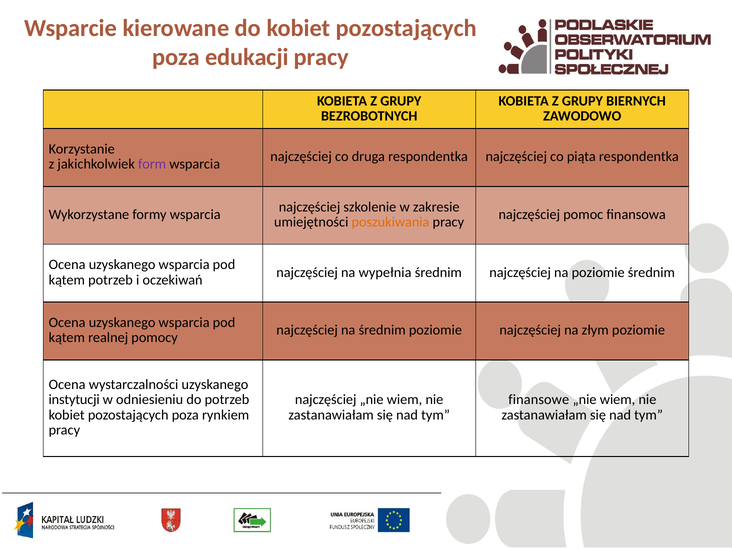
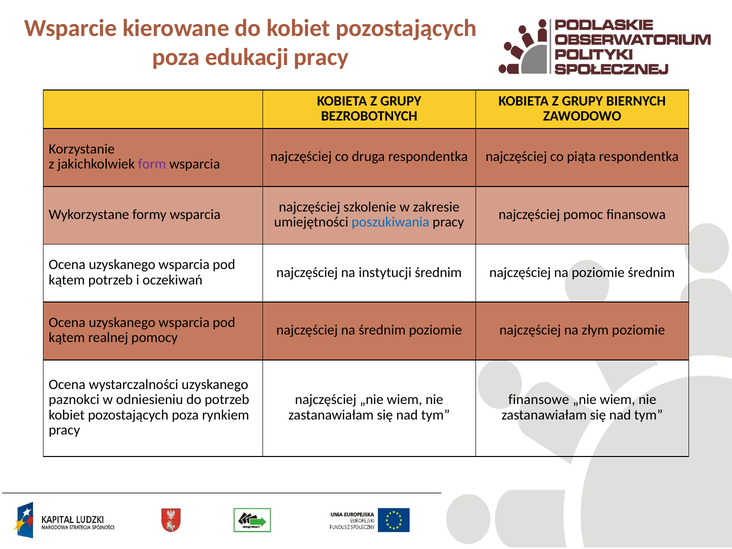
poszukiwania colour: orange -> blue (391, 222)
wypełnia: wypełnia -> instytucji (385, 272)
instytucji: instytucji -> paznokci (74, 400)
